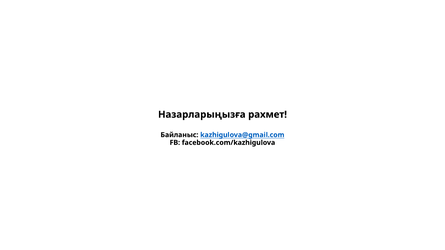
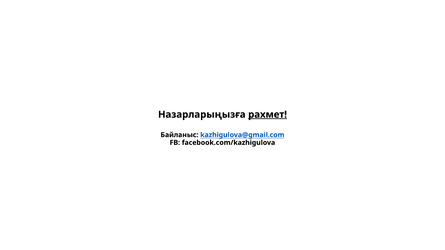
рахмет underline: none -> present (268, 115)
